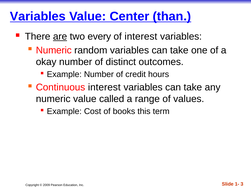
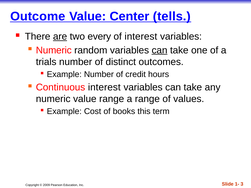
Variables: Variables -> Outcome (38, 16)
than: than -> tells (172, 16)
can underline: none -> present (160, 50)
okay: okay -> trials (46, 62)
value called: called -> range (112, 99)
